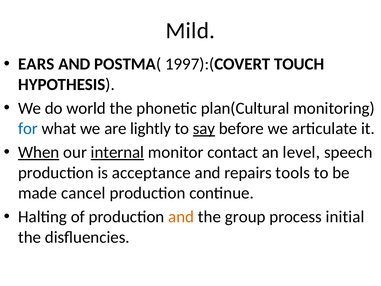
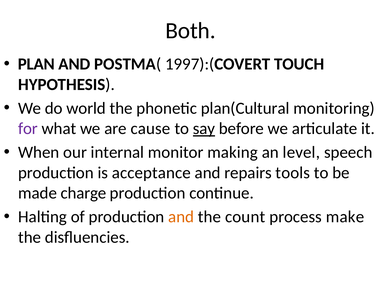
Mild: Mild -> Both (190, 31)
EARS: EARS -> PLAN (36, 64)
for colour: blue -> purple (28, 128)
lightly: lightly -> cause (150, 128)
When underline: present -> none (39, 152)
internal underline: present -> none (117, 152)
contact: contact -> making (233, 152)
cancel: cancel -> charge (83, 193)
group: group -> count (245, 217)
initial: initial -> make (345, 217)
